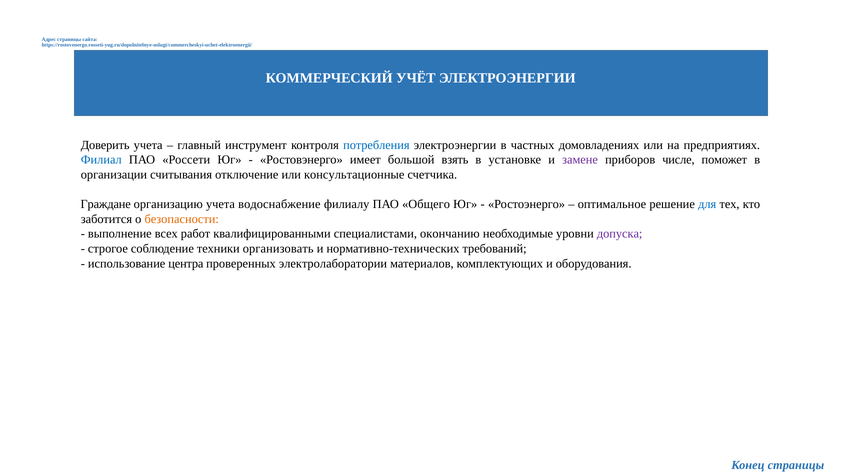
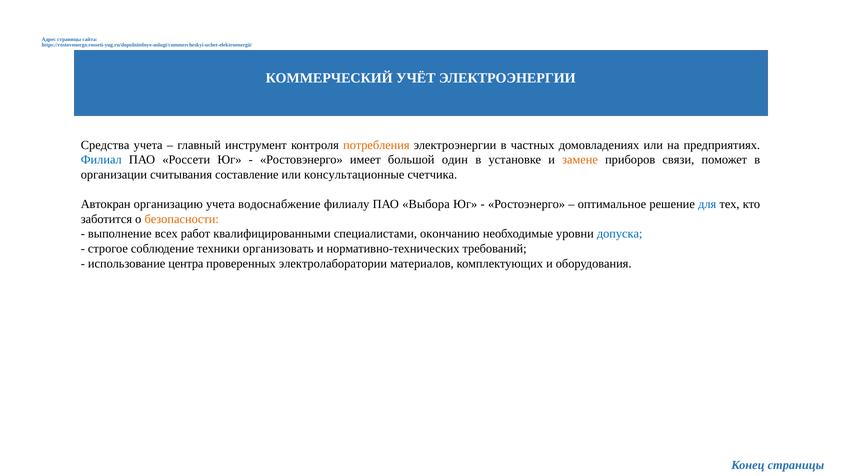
Доверить: Доверить -> Средства (105, 145)
потребления colour: blue -> orange (376, 145)
взять: взять -> один (455, 160)
замене colour: purple -> orange (580, 160)
числе: числе -> связи (678, 160)
отключение: отключение -> составление (247, 175)
Граждане: Граждане -> Автокран (106, 204)
Общего: Общего -> Выбора (426, 204)
допуска colour: purple -> blue (620, 234)
